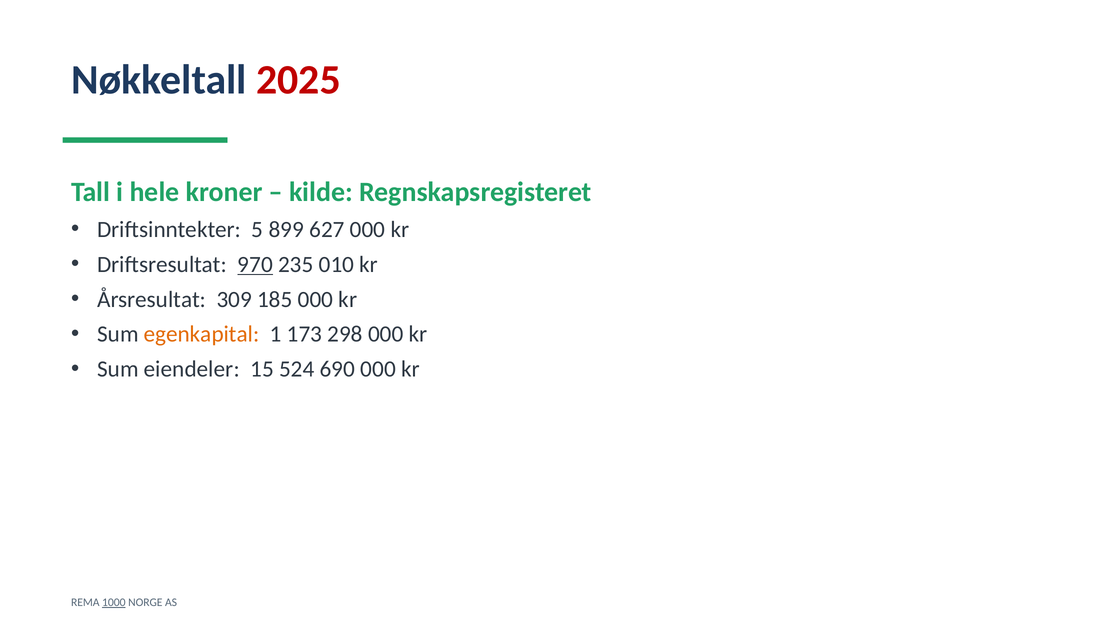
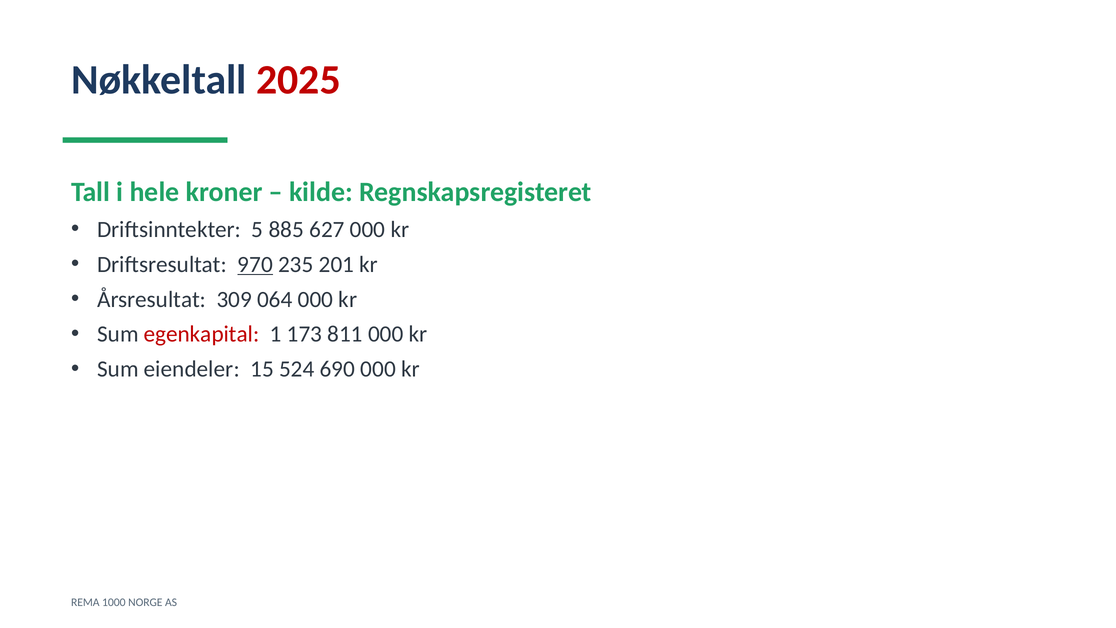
899: 899 -> 885 (286, 229)
010: 010 -> 201 (336, 264)
185: 185 -> 064 (275, 299)
egenkapital colour: orange -> red (202, 334)
298: 298 -> 811 (345, 334)
1000 underline: present -> none (114, 602)
